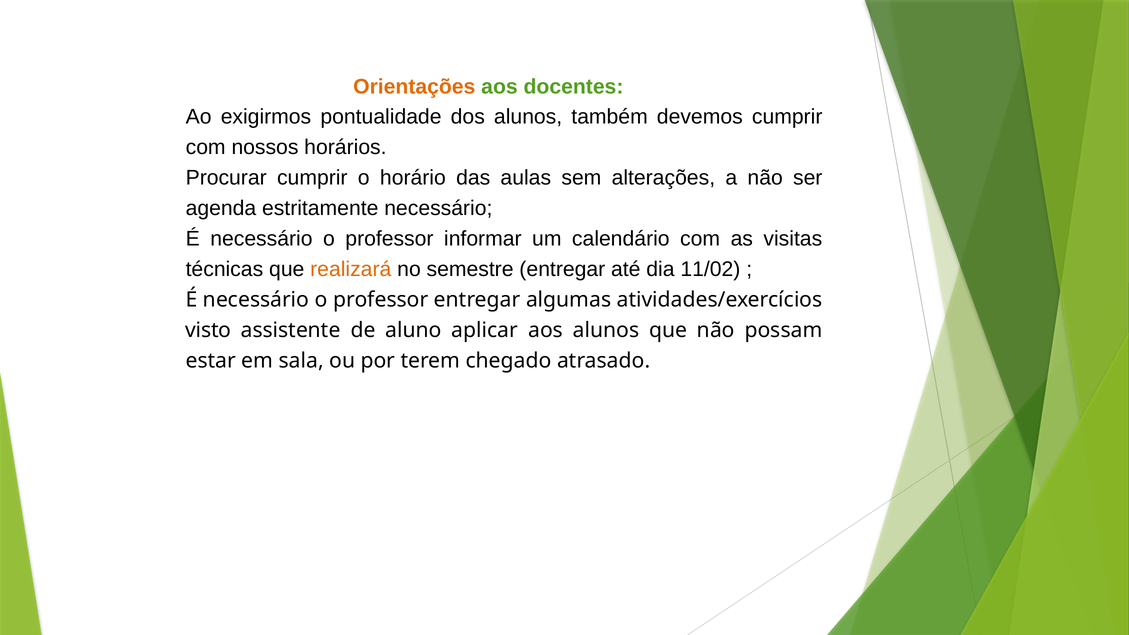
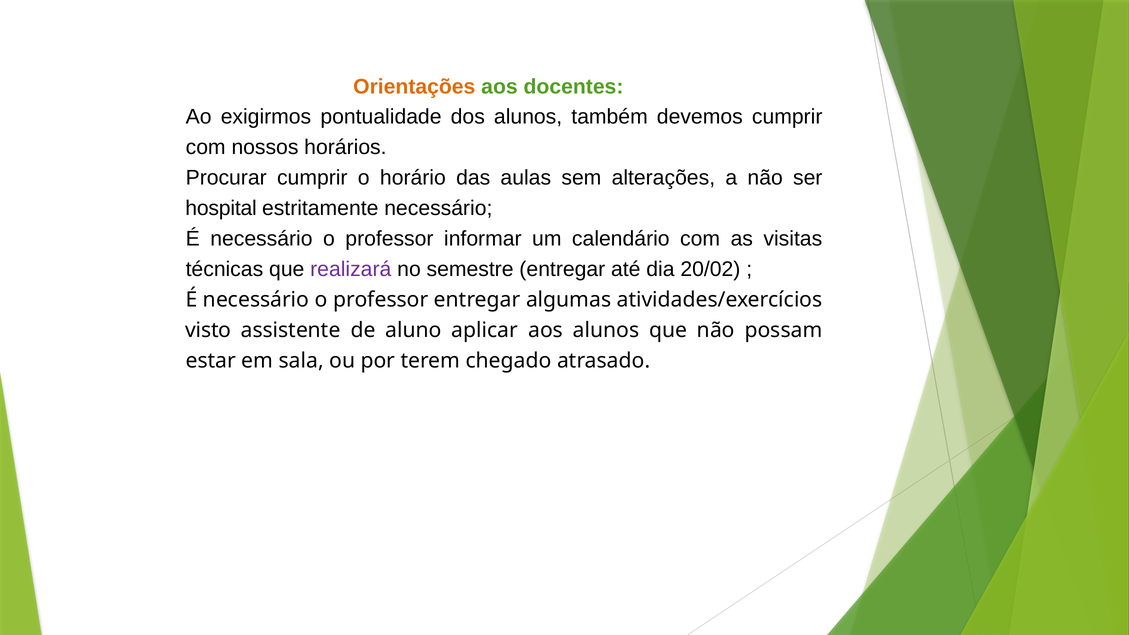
agenda: agenda -> hospital (221, 208)
realizará colour: orange -> purple (351, 269)
11/02: 11/02 -> 20/02 (710, 269)
